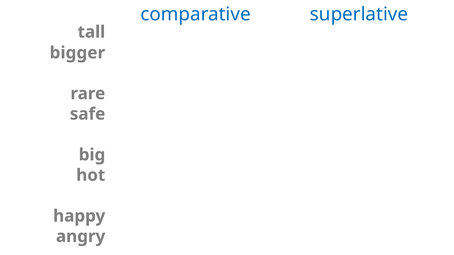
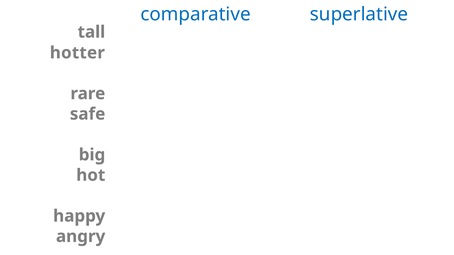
bigger: bigger -> hotter (77, 53)
